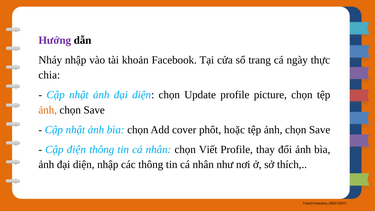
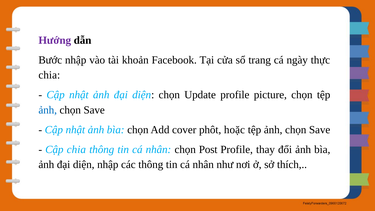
Nháy: Nháy -> Bước (50, 60)
ảnh colour: orange -> blue (48, 110)
Cập điện: điện -> chia (76, 149)
Viết: Viết -> Post (208, 149)
